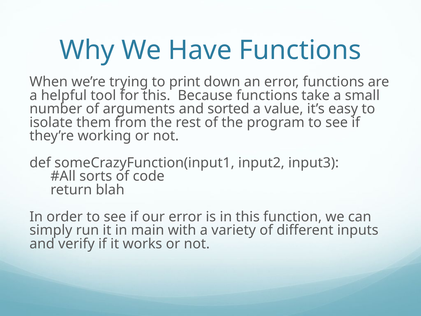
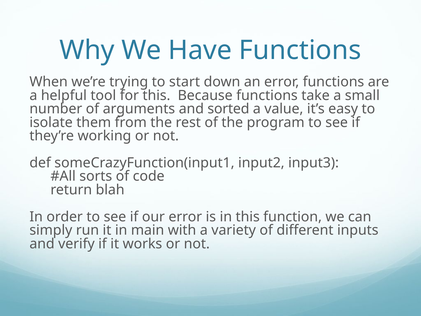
print: print -> start (185, 82)
